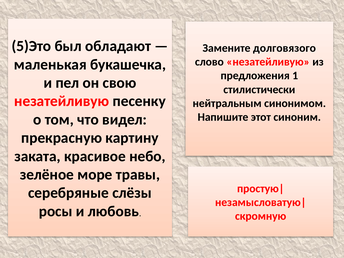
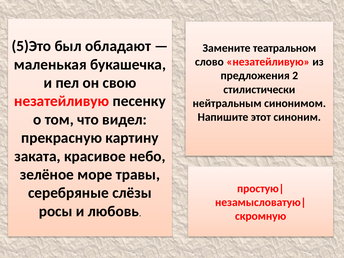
долговязого: долговязого -> театральном (285, 48)
1: 1 -> 2 (295, 76)
